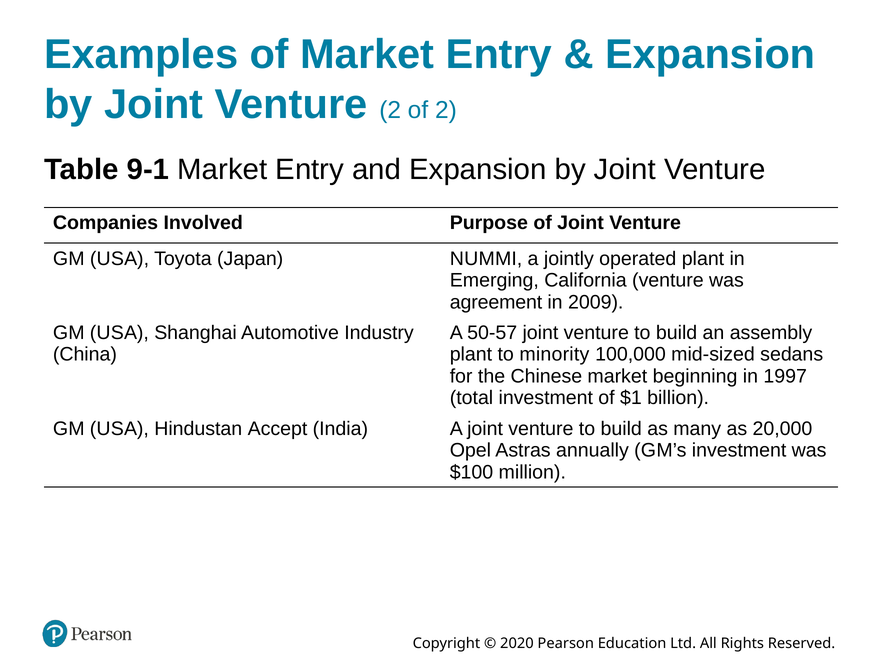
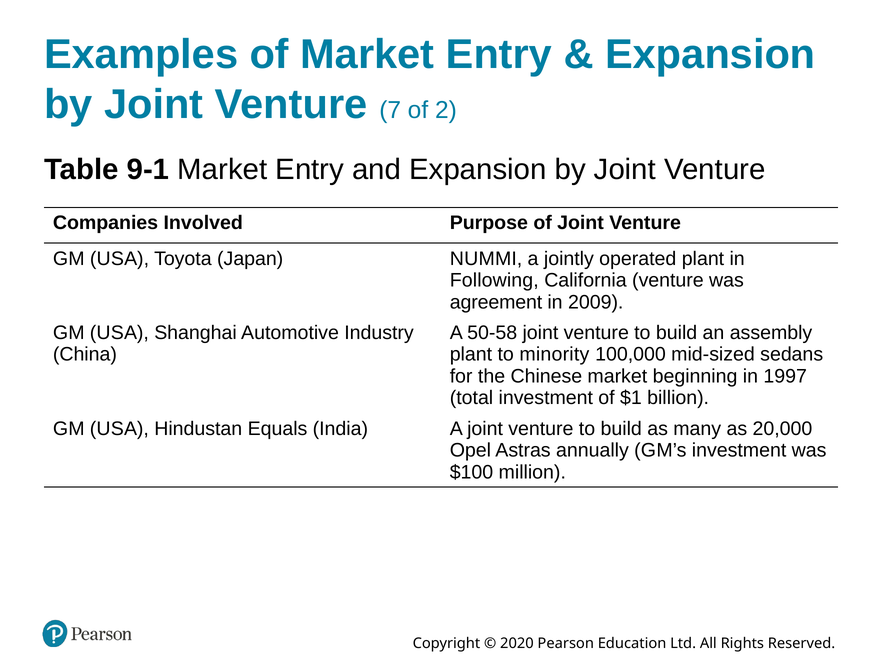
Venture 2: 2 -> 7 (390, 110)
Emerging: Emerging -> Following (494, 281)
50-57: 50-57 -> 50-58 (492, 333)
Accept: Accept -> Equals (278, 429)
